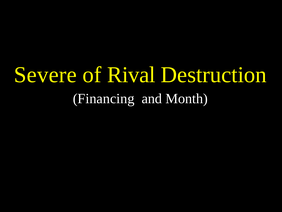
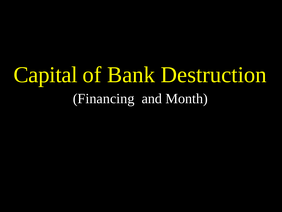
Severe: Severe -> Capital (46, 75)
Rival: Rival -> Bank (131, 75)
